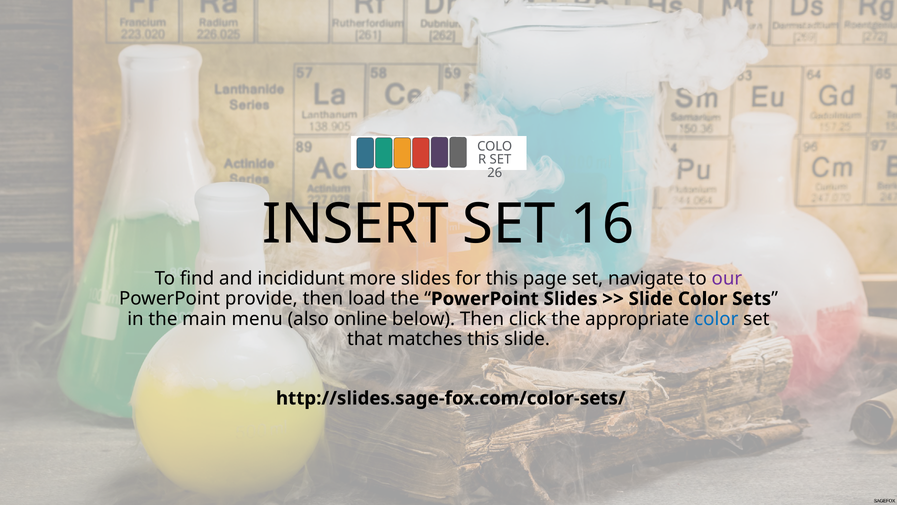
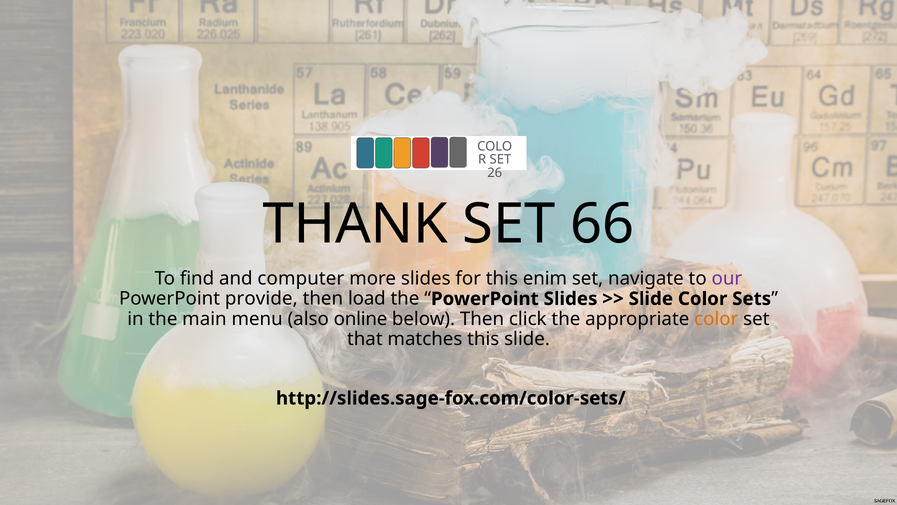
INSERT: INSERT -> THANK (355, 224)
16: 16 -> 66 (602, 224)
incididunt: incididunt -> computer (301, 278)
page: page -> enim (545, 278)
color colour: blue -> orange (716, 319)
